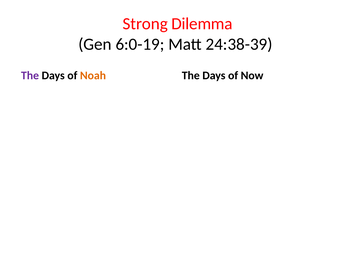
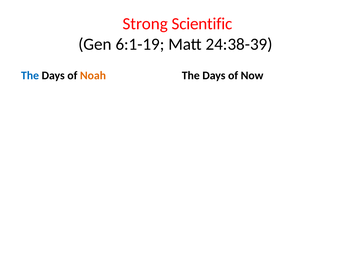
Dilemma: Dilemma -> Scientific (202, 24)
6:0-19: 6:0-19 -> 6:1-19 (140, 44)
The colour: purple -> blue (30, 76)
